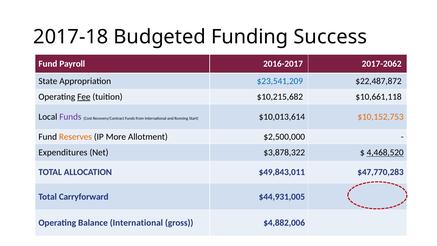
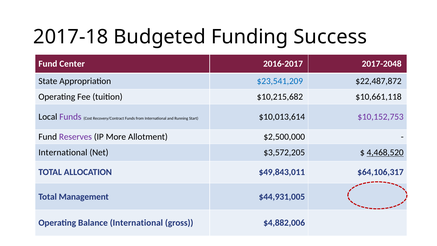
Payroll: Payroll -> Center (72, 64)
2017-2062: 2017-2062 -> 2017-2048 (382, 64)
Fee underline: present -> none (84, 97)
$10,152,753 colour: orange -> purple (381, 117)
Reserves colour: orange -> purple (75, 137)
Expenditures: Expenditures -> International (63, 152)
$3,878,322: $3,878,322 -> $3,572,205 (284, 152)
$47,770,283: $47,770,283 -> $64,106,317 (381, 172)
Carryforward: Carryforward -> Management (84, 197)
